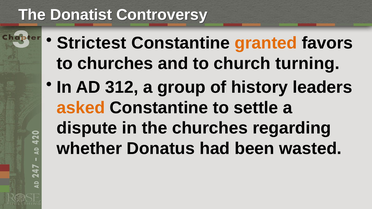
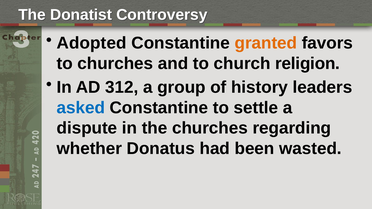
Strictest: Strictest -> Adopted (92, 43)
turning: turning -> religion (308, 63)
asked colour: orange -> blue (81, 108)
